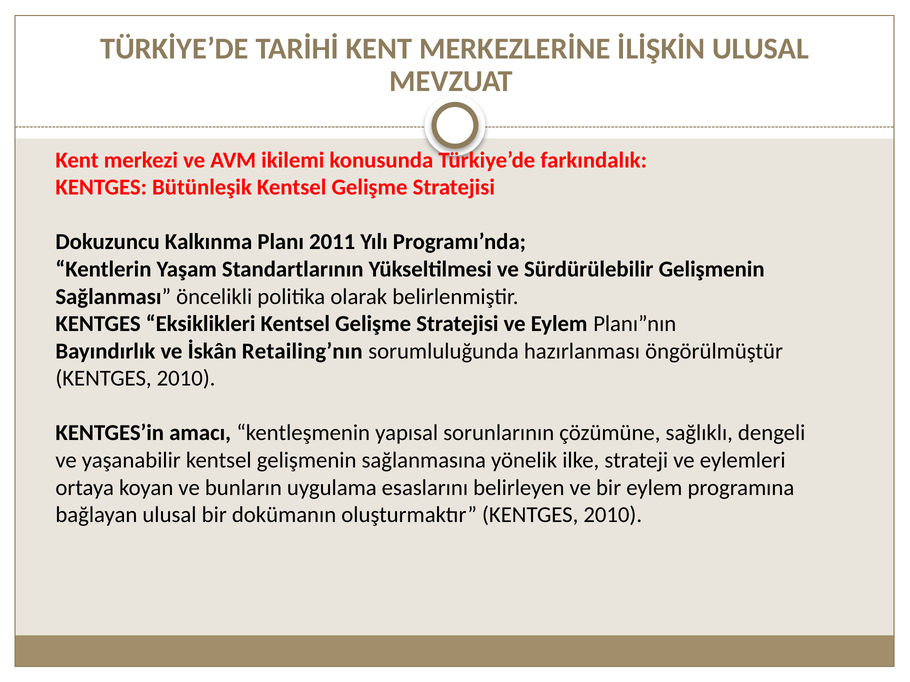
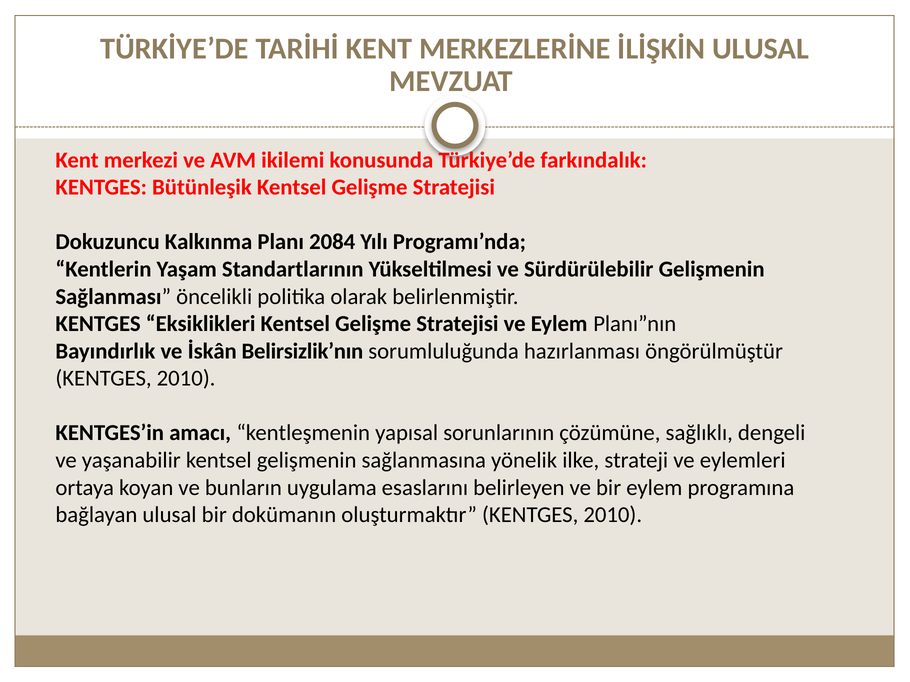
2011: 2011 -> 2084 (332, 242)
Retailing’nın: Retailing’nın -> Belirsizlik’nın (302, 351)
